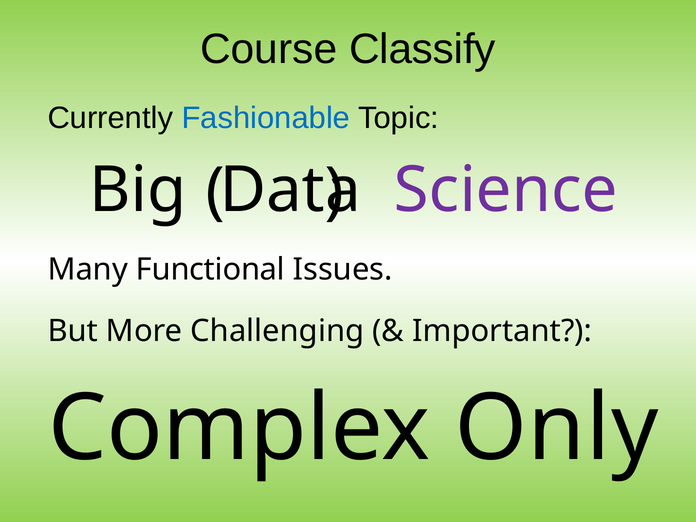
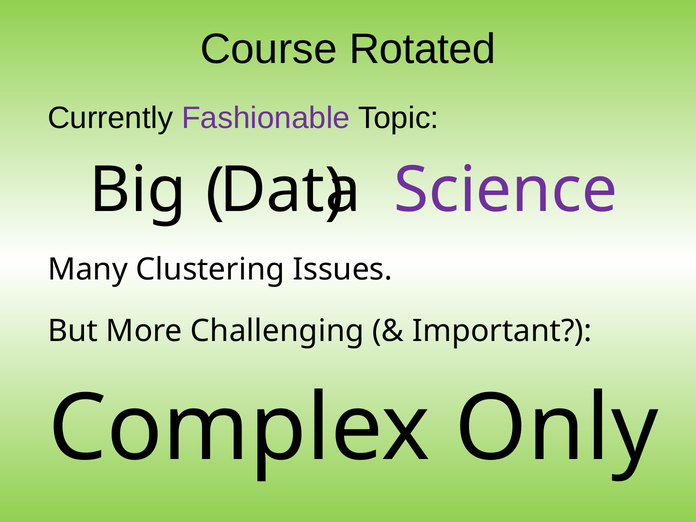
Classify: Classify -> Rotated (422, 49)
Fashionable colour: blue -> purple (266, 118)
Functional: Functional -> Clustering (210, 269)
